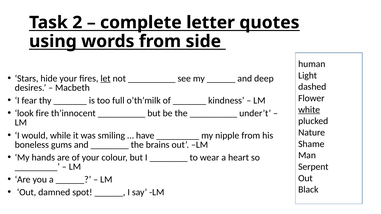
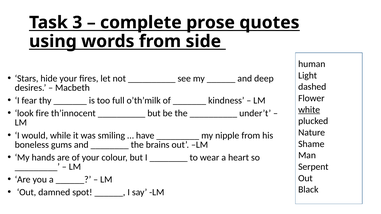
2: 2 -> 3 (77, 23)
letter: letter -> prose (211, 23)
let underline: present -> none (106, 79)
